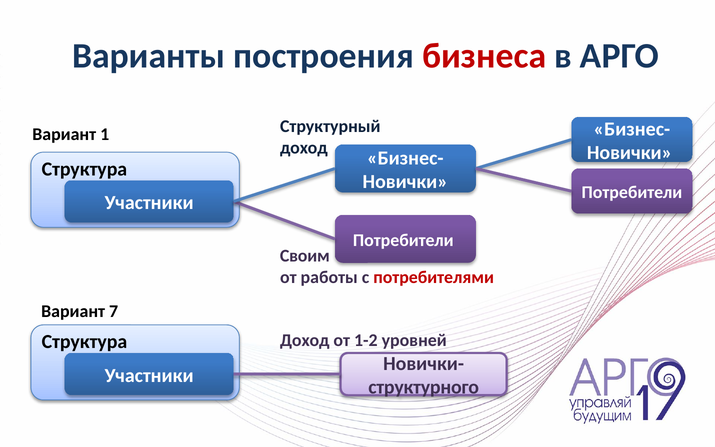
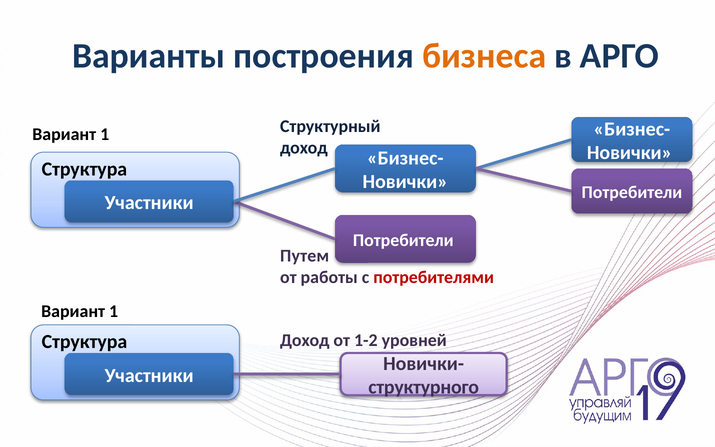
бизнеса colour: red -> orange (484, 56)
Своим: Своим -> Путем (305, 256)
7: 7 -> 1 (114, 311)
